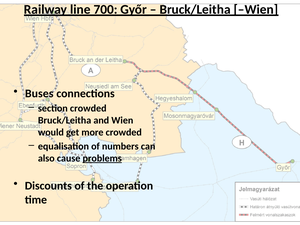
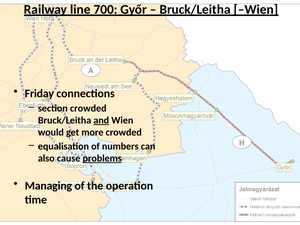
Buses: Buses -> Friday (39, 93)
and underline: none -> present (101, 120)
Discounts: Discounts -> Managing (48, 186)
